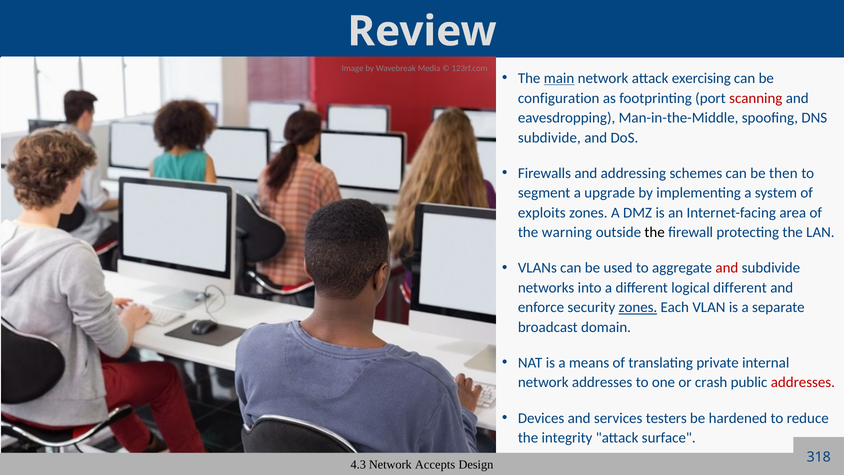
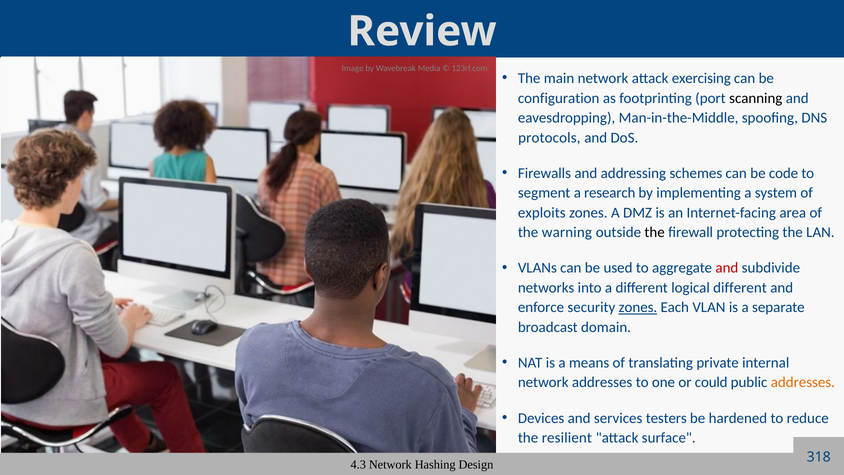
main underline: present -> none (559, 78)
scanning colour: red -> black (756, 98)
subdivide: subdivide -> protocols (549, 137)
then: then -> code (784, 173)
upgrade: upgrade -> research (610, 193)
crash: crash -> could (711, 382)
addresses colour: red -> orange (803, 382)
integrity: integrity -> resilient (567, 438)
Accepts: Accepts -> Hashing (435, 465)
